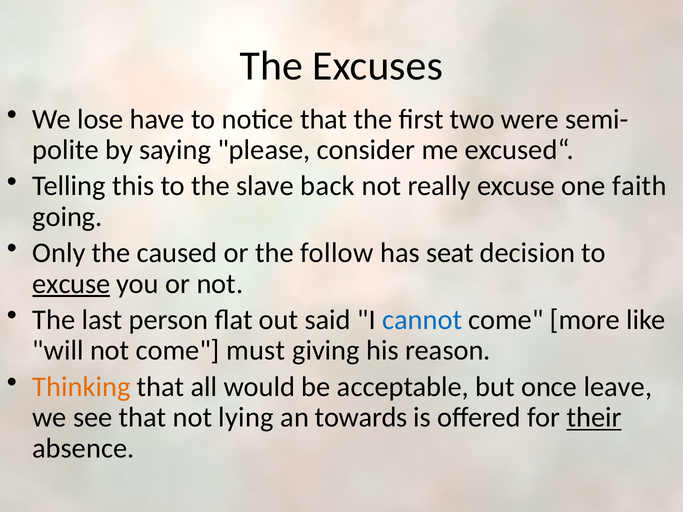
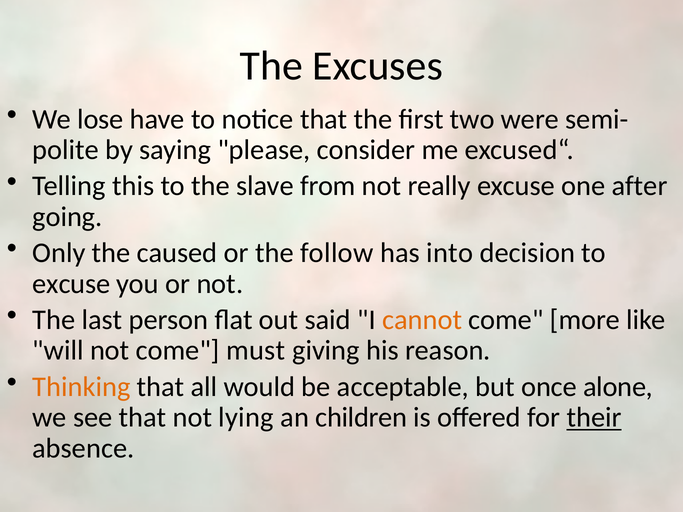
back: back -> from (328, 186)
faith: faith -> after (640, 186)
seat: seat -> into (450, 253)
excuse underline: present -> none (71, 284)
cannot colour: blue -> orange (422, 320)
leave: leave -> alone (618, 387)
towards: towards -> children (361, 418)
